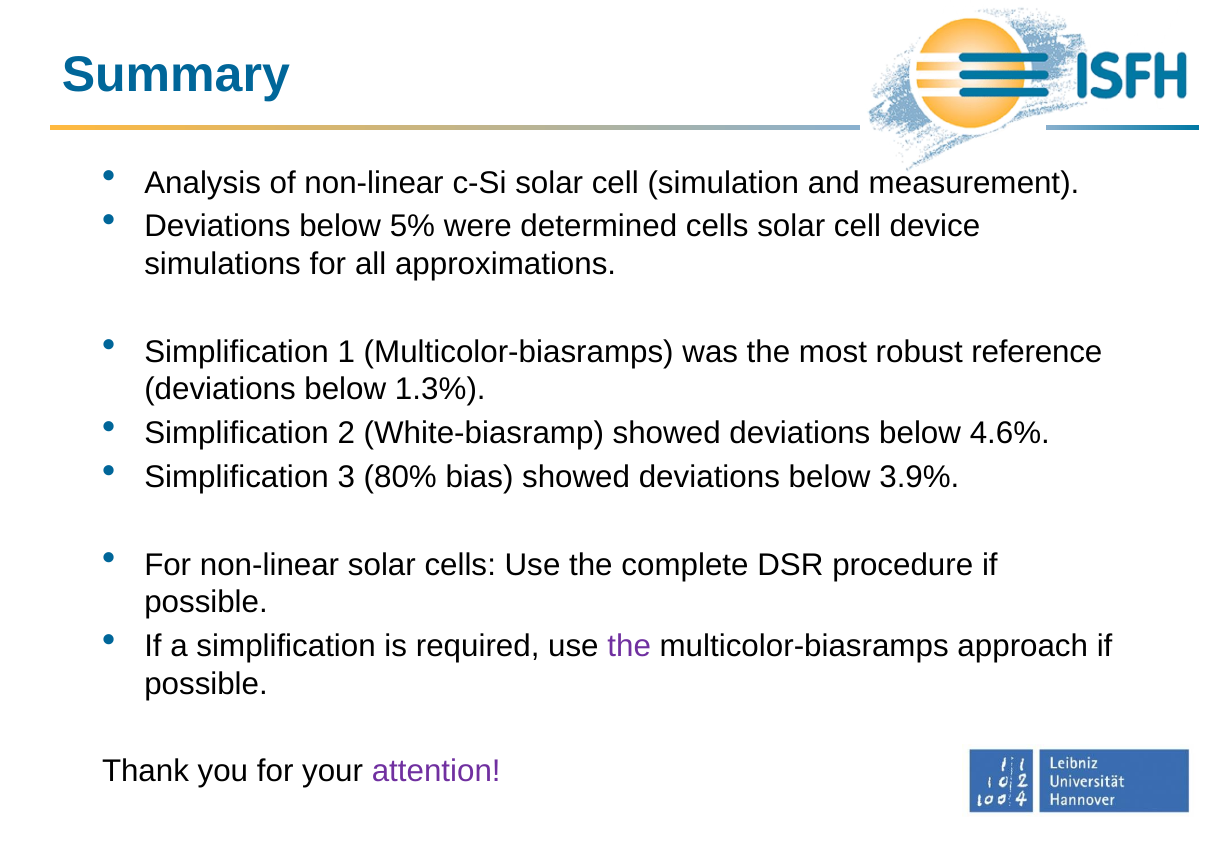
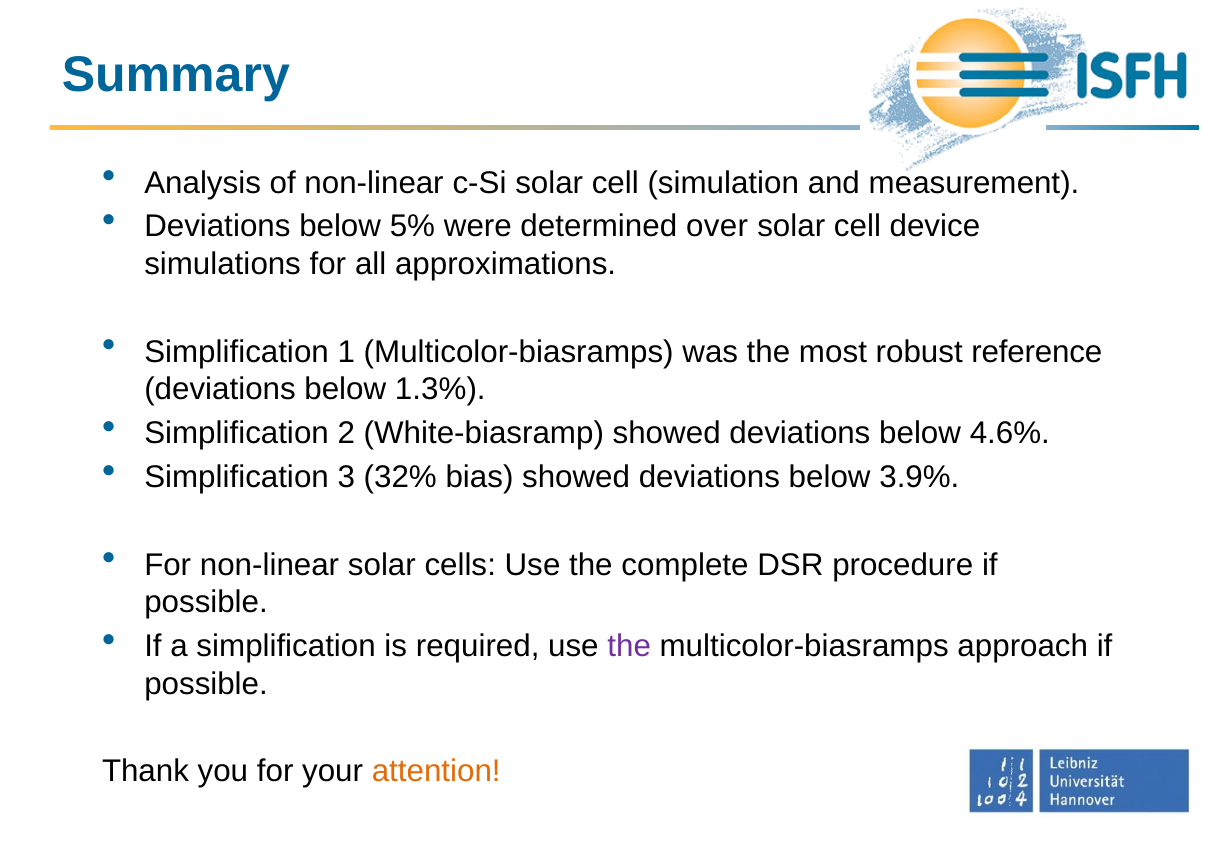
determined cells: cells -> over (717, 227)
80%: 80% -> 32% (400, 477)
attention colour: purple -> orange (436, 772)
